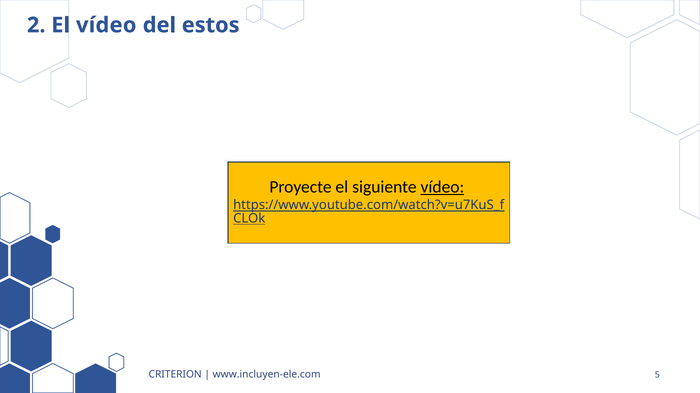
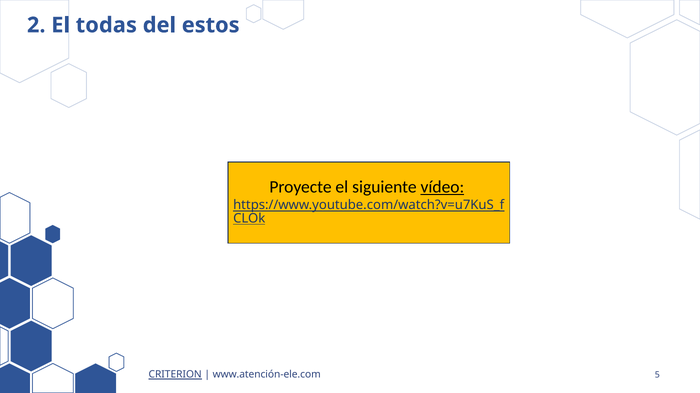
El vídeo: vídeo -> todas (106, 25)
CRITERION underline: none -> present (175, 375)
www.incluyen-ele.com: www.incluyen-ele.com -> www.atención-ele.com (267, 375)
